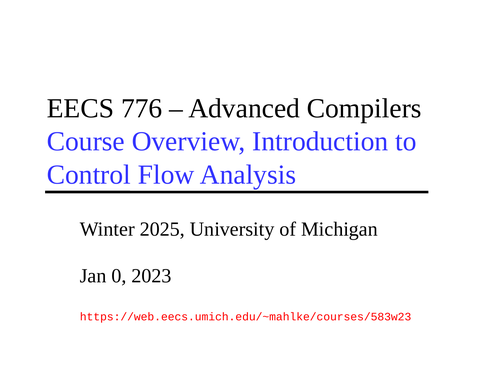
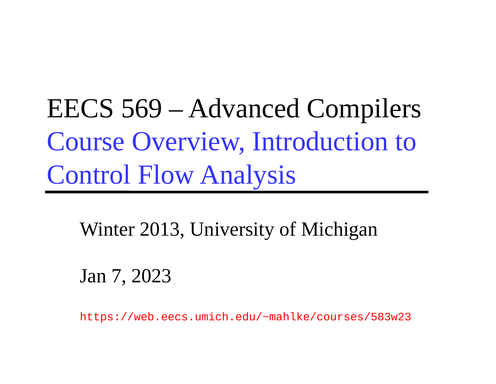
776: 776 -> 569 (142, 108)
2025: 2025 -> 2013 (162, 229)
0: 0 -> 7 (119, 275)
